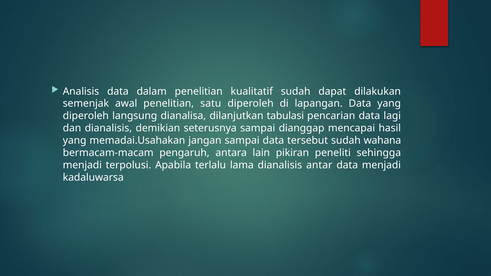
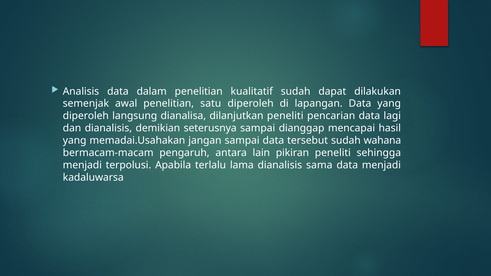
dilanjutkan tabulasi: tabulasi -> peneliti (285, 116)
antar: antar -> sama (319, 165)
